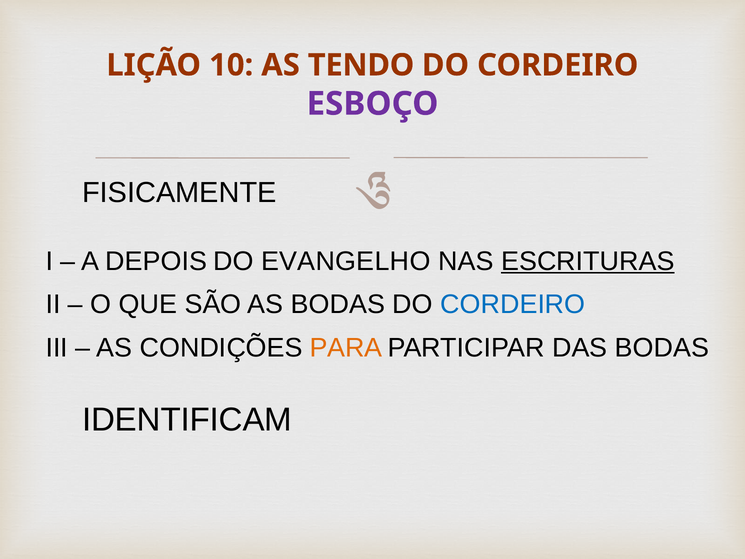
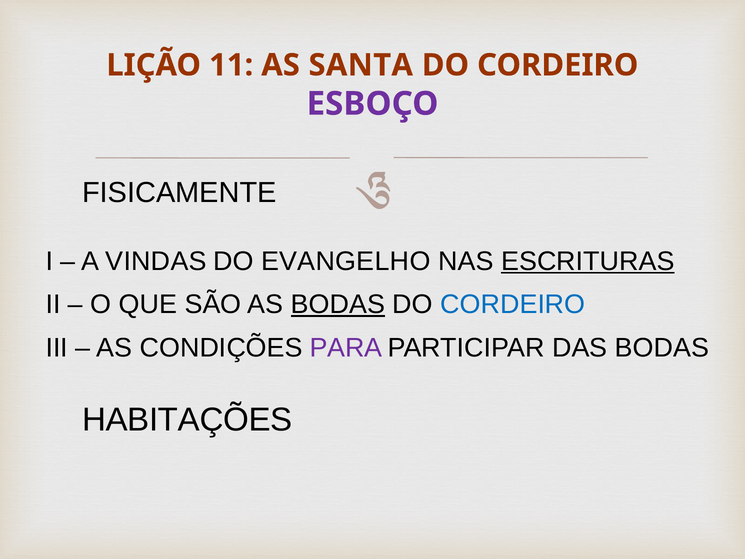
10: 10 -> 11 (231, 65)
TENDO: TENDO -> SANTA (361, 65)
DEPOIS: DEPOIS -> VINDAS (156, 261)
BODAS underline: none -> present (338, 304)
PARA colour: orange -> purple (346, 348)
IDENTIFICAM: IDENTIFICAM -> HABITAÇÕES (187, 420)
